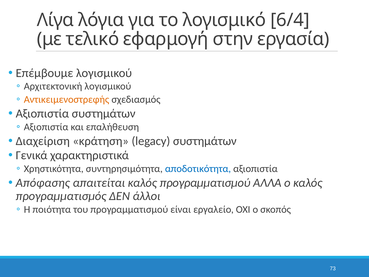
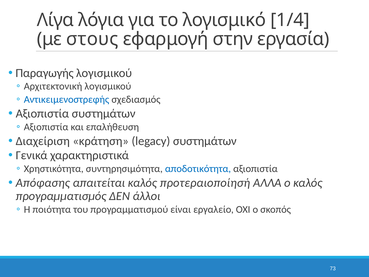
6/4: 6/4 -> 1/4 (290, 20)
τελικό: τελικό -> στους (92, 39)
Επέμβουμε: Επέμβουμε -> Παραγωγής (45, 73)
Αντικειμενοστρεφής colour: orange -> blue (66, 99)
καλός προγραμματισμού: προγραμματισμού -> προτεραιοποίησή (205, 183)
